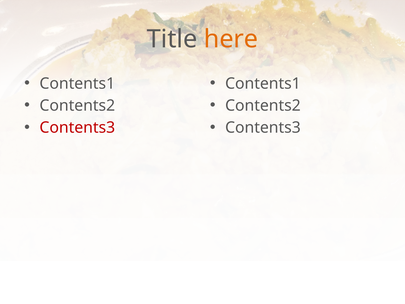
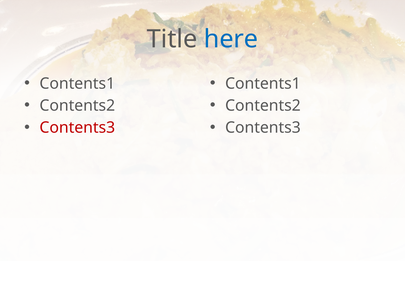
here colour: orange -> blue (231, 39)
